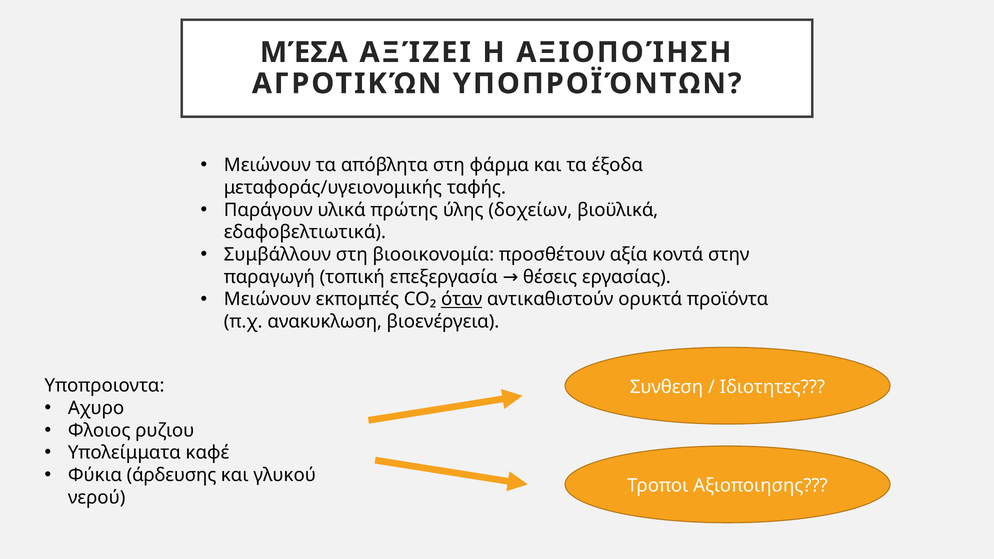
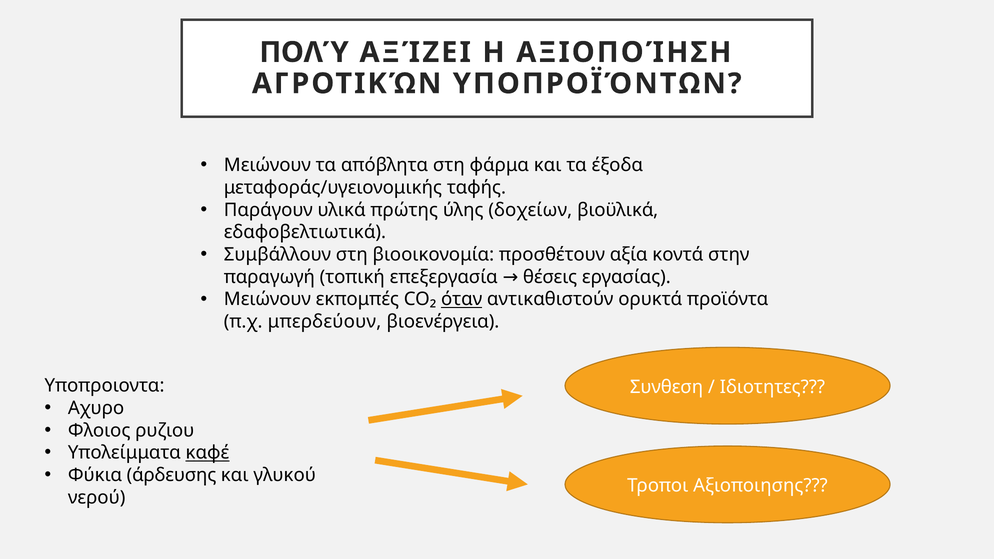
ΜΈΣΑ: ΜΈΣΑ -> ΠΟΛΎ (304, 52)
ανακυκλωση: ανακυκλωση -> μπερδεύουν (324, 322)
καφέ underline: none -> present (207, 453)
